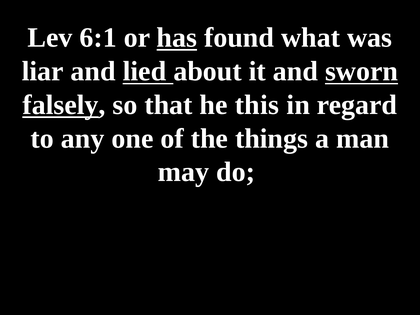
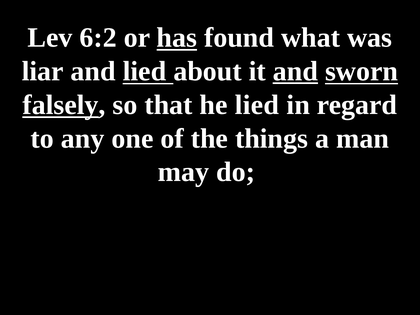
6:1: 6:1 -> 6:2 (98, 38)
and underline: none -> present (295, 71)
he this: this -> lied (257, 105)
